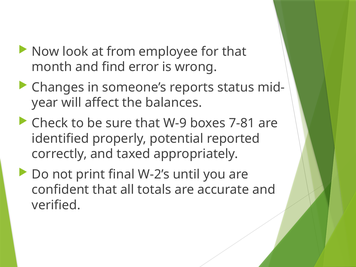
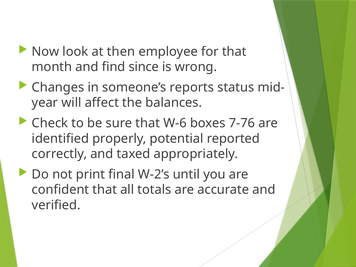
from: from -> then (121, 52)
error: error -> since (144, 67)
W-9: W-9 -> W-6 (175, 123)
7-81: 7-81 -> 7-76 (242, 123)
